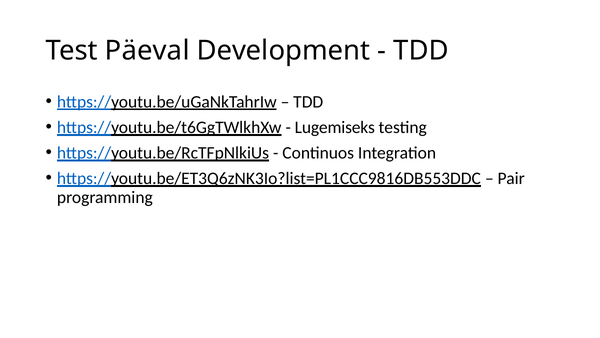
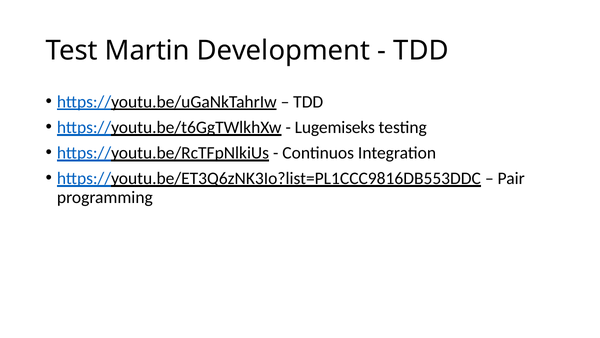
Päeval: Päeval -> Martin (147, 50)
